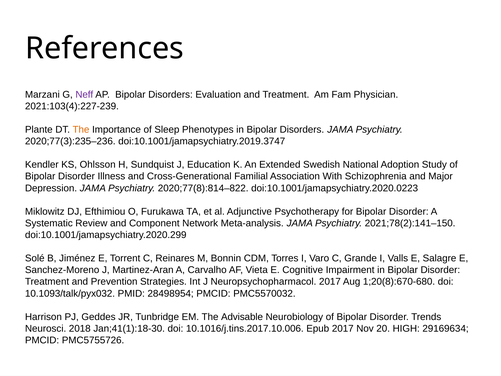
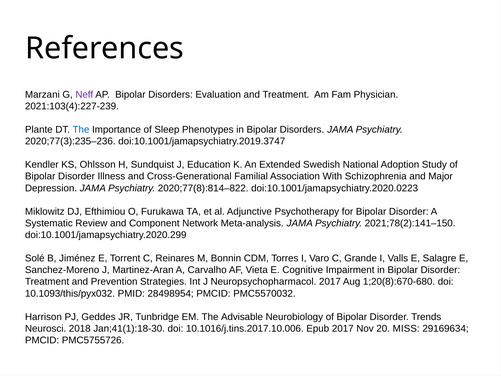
The colour: orange -> blue (81, 130)
10.1093/talk/pyx032: 10.1093/talk/pyx032 -> 10.1093/this/pyx032 (70, 293)
HIGH: HIGH -> MISS (406, 328)
